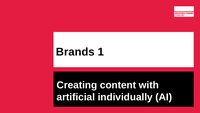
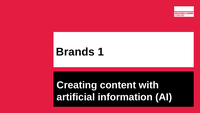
individually: individually -> information (125, 97)
